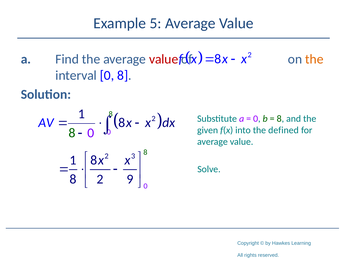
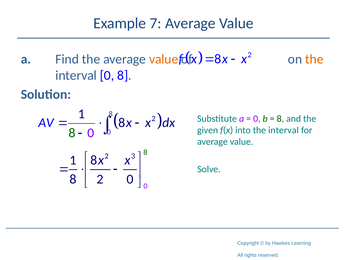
5: 5 -> 7 (156, 23)
value colour: red -> orange (164, 59)
into the defined: defined -> interval (283, 130)
9: 9 -> 0 (130, 179)
